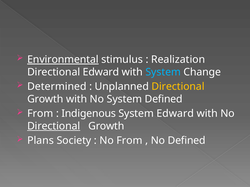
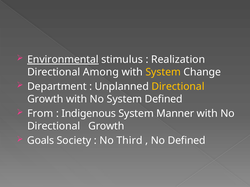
Directional Edward: Edward -> Among (101, 72)
System colour: light blue -> yellow (163, 72)
Determined: Determined -> Department (57, 87)
System Edward: Edward -> Manner (175, 114)
Directional underline: present -> none (54, 126)
Plans: Plans -> Goals (41, 141)
No From: From -> Third (129, 141)
